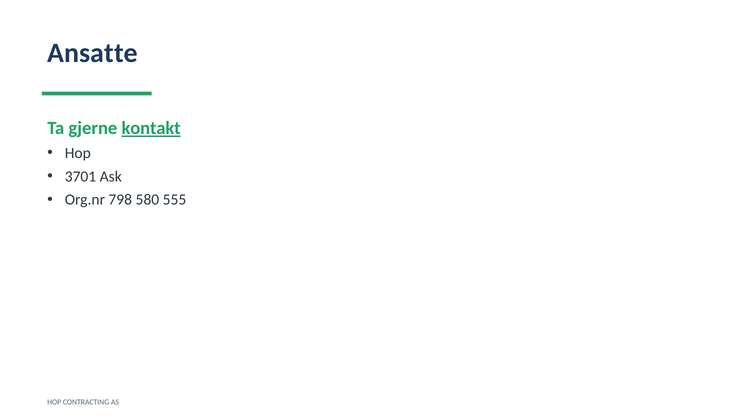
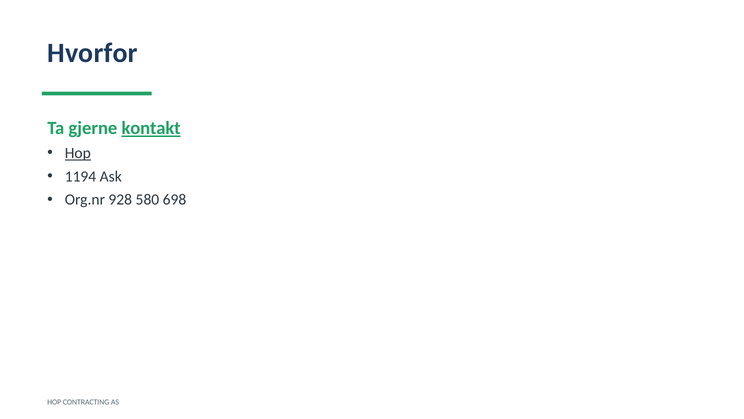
Ansatte: Ansatte -> Hvorfor (93, 53)
Hop underline: none -> present (78, 153)
3701: 3701 -> 1194 (80, 176)
798: 798 -> 928 (120, 200)
555: 555 -> 698 (175, 200)
